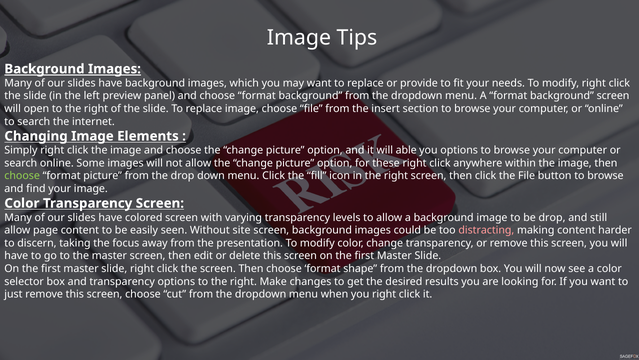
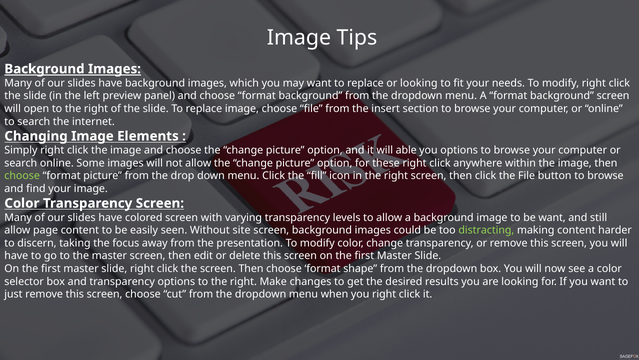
or provide: provide -> looking (419, 83)
be drop: drop -> want (552, 217)
distracting colour: pink -> light green (486, 230)
